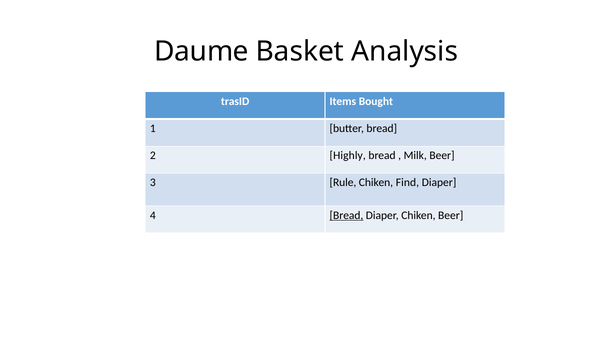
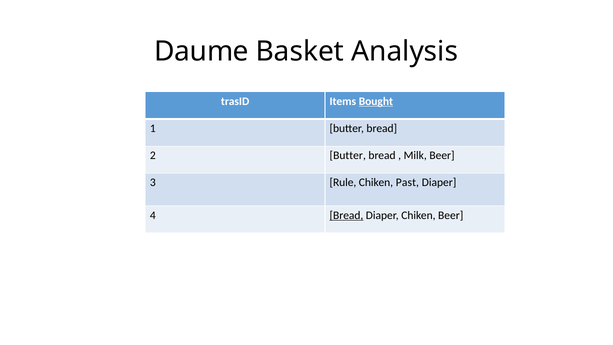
Bought underline: none -> present (376, 101)
2 Highly: Highly -> Butter (348, 155)
Find: Find -> Past (407, 182)
